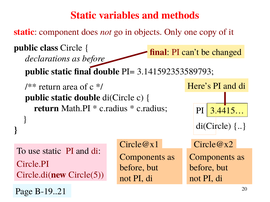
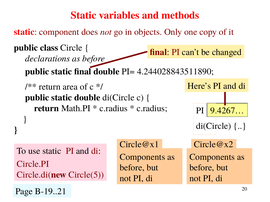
3.141592353589793: 3.141592353589793 -> 4.244028843511890 (175, 72)
3.4415…: 3.4415… -> 9.4267… (227, 111)
